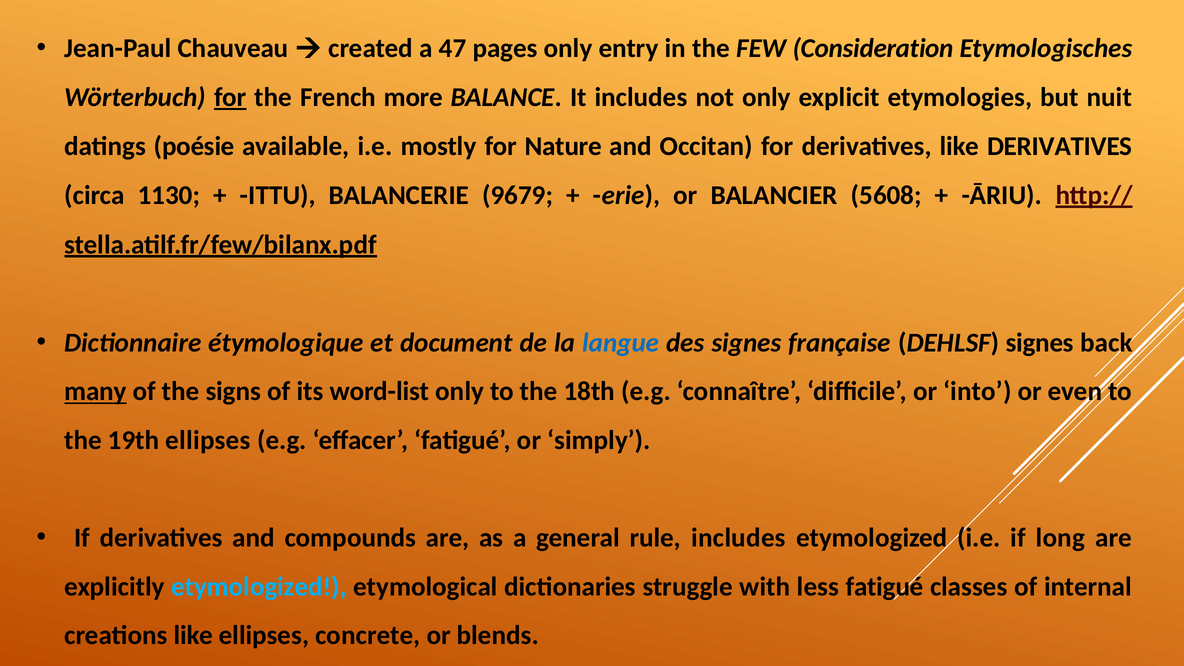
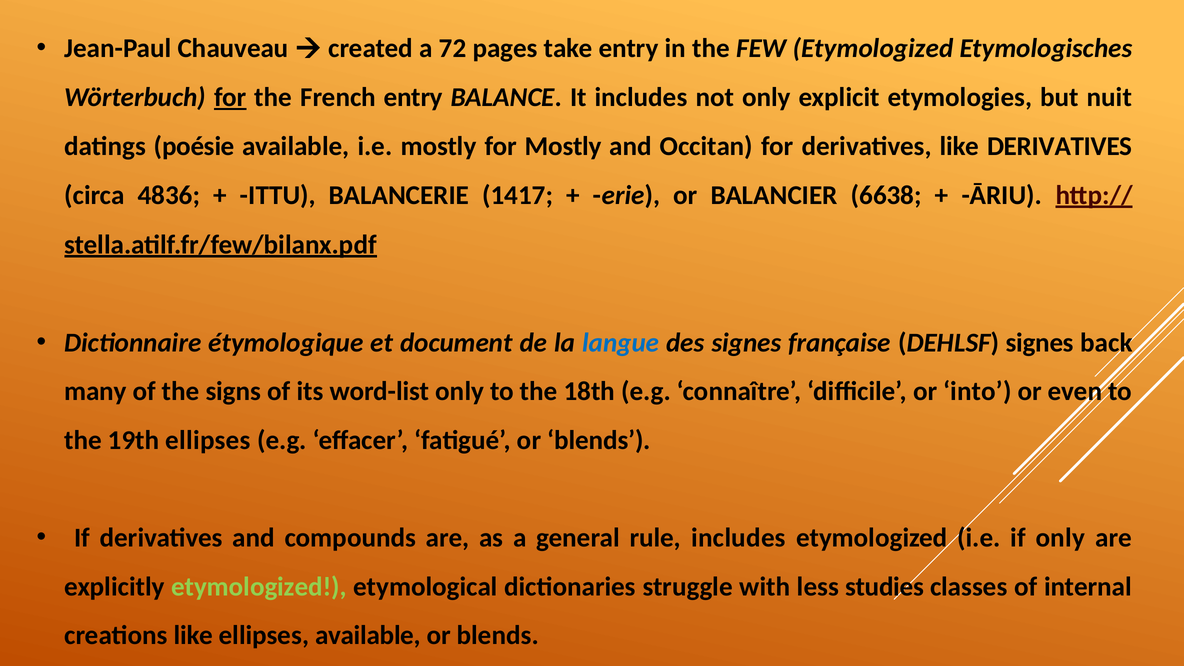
47: 47 -> 72 (453, 48)
pages only: only -> take (568, 48)
FEW Consideration: Consideration -> Etymologized (873, 48)
French more: more -> entry (413, 97)
for Nature: Nature -> Mostly (563, 146)
1130: 1130 -> 4836 (169, 195)
9679: 9679 -> 1417 (518, 195)
5608: 5608 -> 6638 (886, 195)
many underline: present -> none (96, 392)
fatigué or simply: simply -> blends (599, 440)
if long: long -> only (1060, 538)
etymologized colour: light blue -> light green (259, 587)
less fatigué: fatigué -> studies (885, 587)
ellipses concrete: concrete -> available (368, 636)
